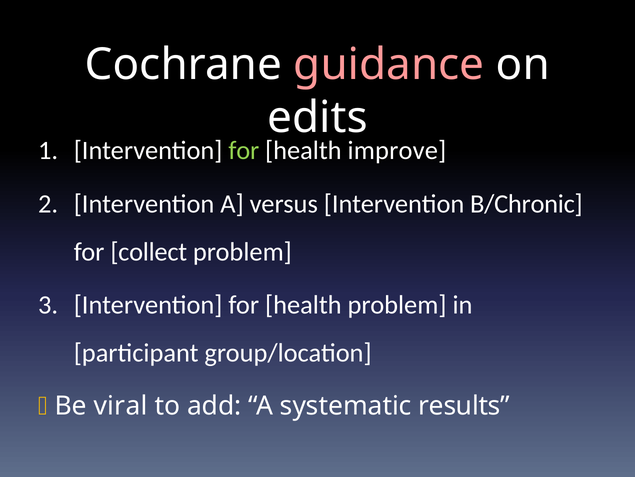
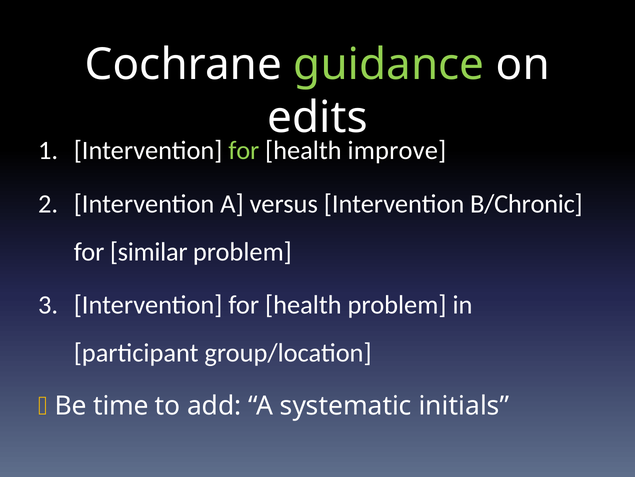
guidance colour: pink -> light green (389, 64)
collect: collect -> similar (149, 251)
viral: viral -> time (121, 406)
results: results -> initials (464, 406)
